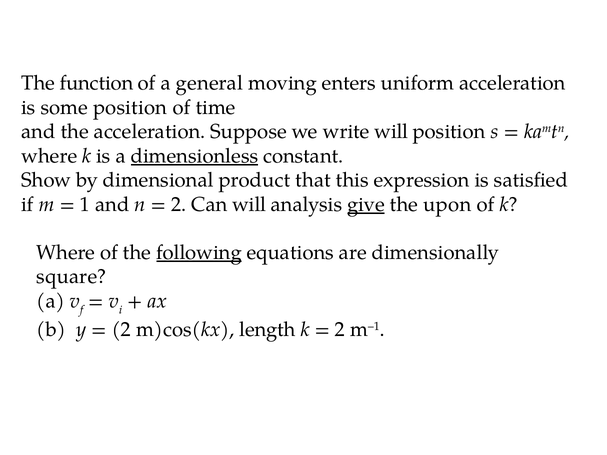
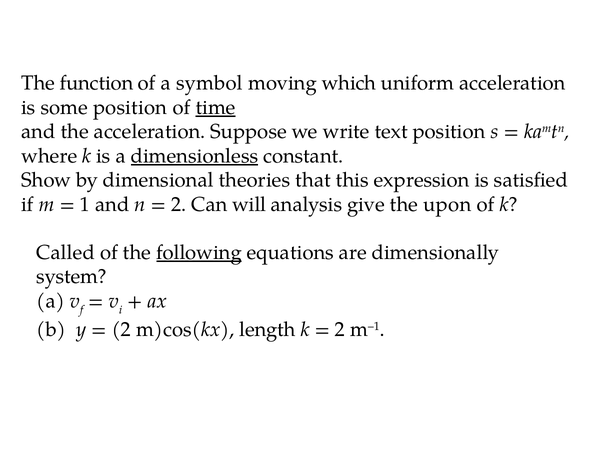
general: general -> symbol (209, 83)
enters: enters -> which (349, 83)
time underline: none -> present (216, 108)
write will: will -> text (391, 132)
product: product -> theories (254, 180)
give underline: present -> none (366, 205)
Where: Where -> Called (66, 253)
square: square -> system (72, 277)
